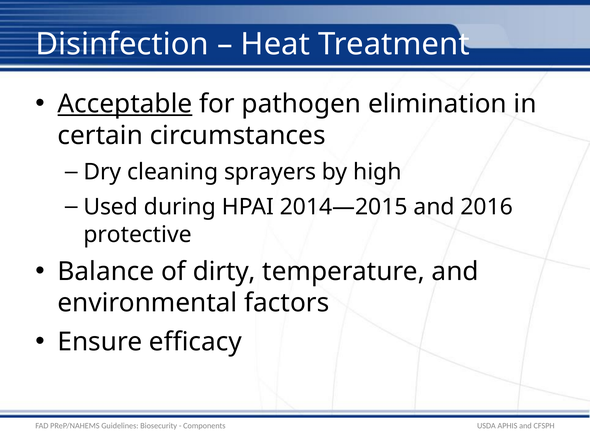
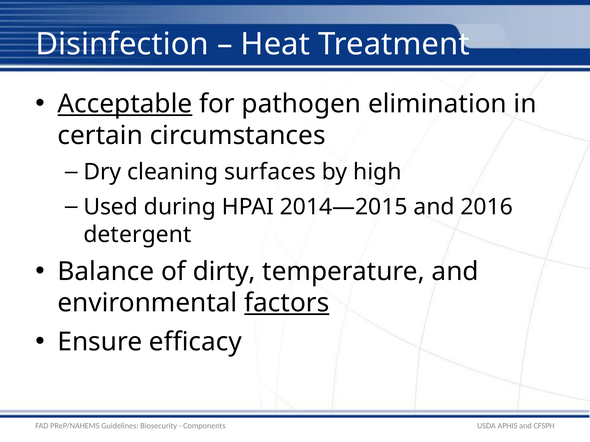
sprayers: sprayers -> surfaces (270, 172)
protective: protective -> detergent (137, 235)
factors underline: none -> present (287, 303)
